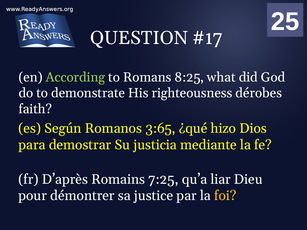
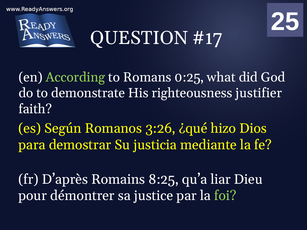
8:25: 8:25 -> 0:25 (189, 77)
dérobes: dérobes -> justifier (259, 93)
3:65: 3:65 -> 3:26 (160, 129)
7:25: 7:25 -> 8:25 (164, 180)
foi colour: yellow -> light green (225, 196)
